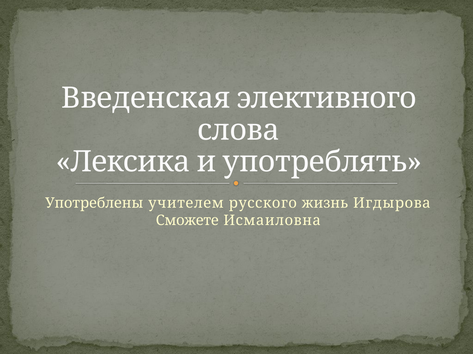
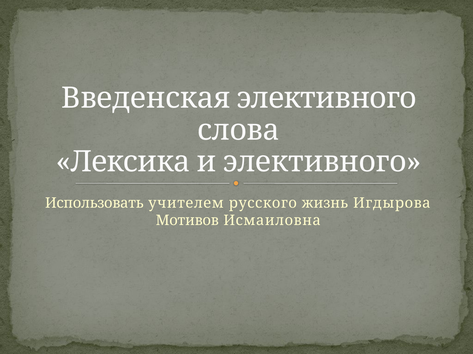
и употреблять: употреблять -> элективного (322, 162)
Употреблены: Употреблены -> Использовать (94, 203)
Сможете: Сможете -> Мотивов (187, 221)
